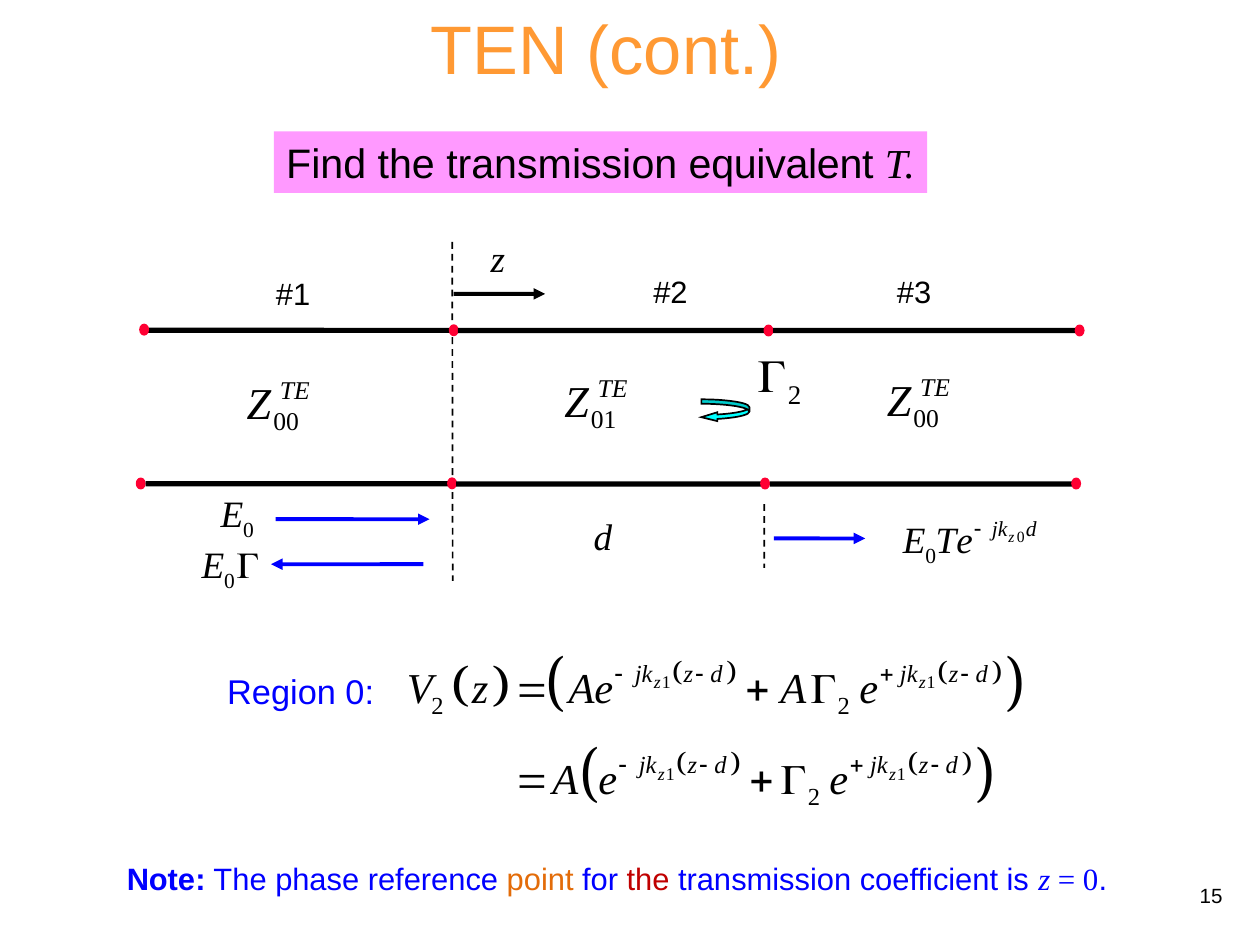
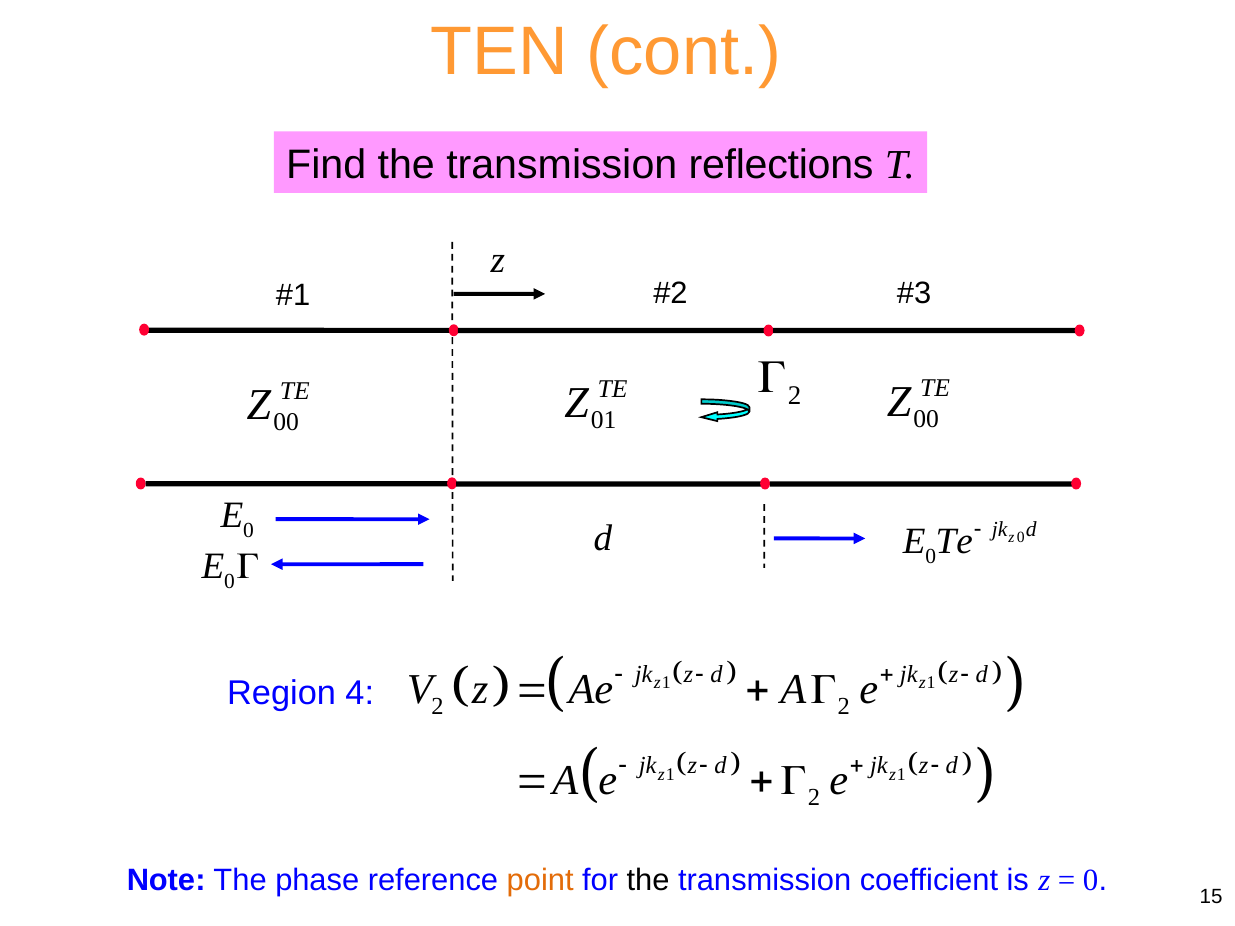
equivalent: equivalent -> reflections (781, 165)
Region 0: 0 -> 4 (360, 693)
the colour: red -> black (648, 881)
